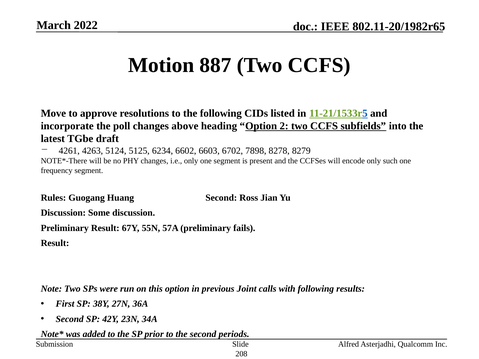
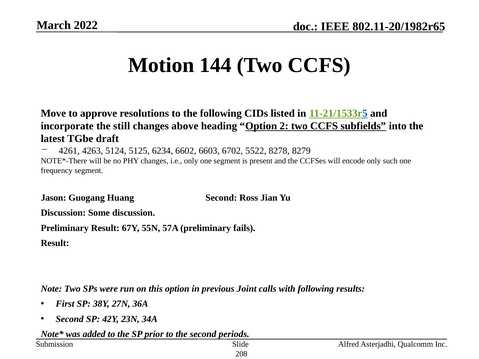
887: 887 -> 144 (216, 65)
poll: poll -> still (122, 126)
7898: 7898 -> 5522 (256, 151)
Rules: Rules -> Jason (53, 198)
